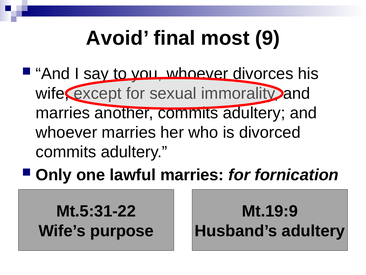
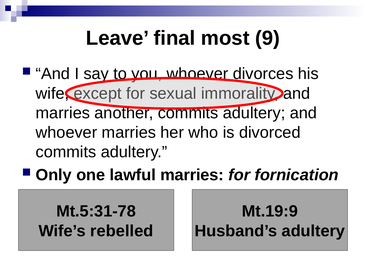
Avoid: Avoid -> Leave (118, 38)
Mt.5:31-22: Mt.5:31-22 -> Mt.5:31-78 (96, 211)
purpose: purpose -> rebelled (122, 230)
